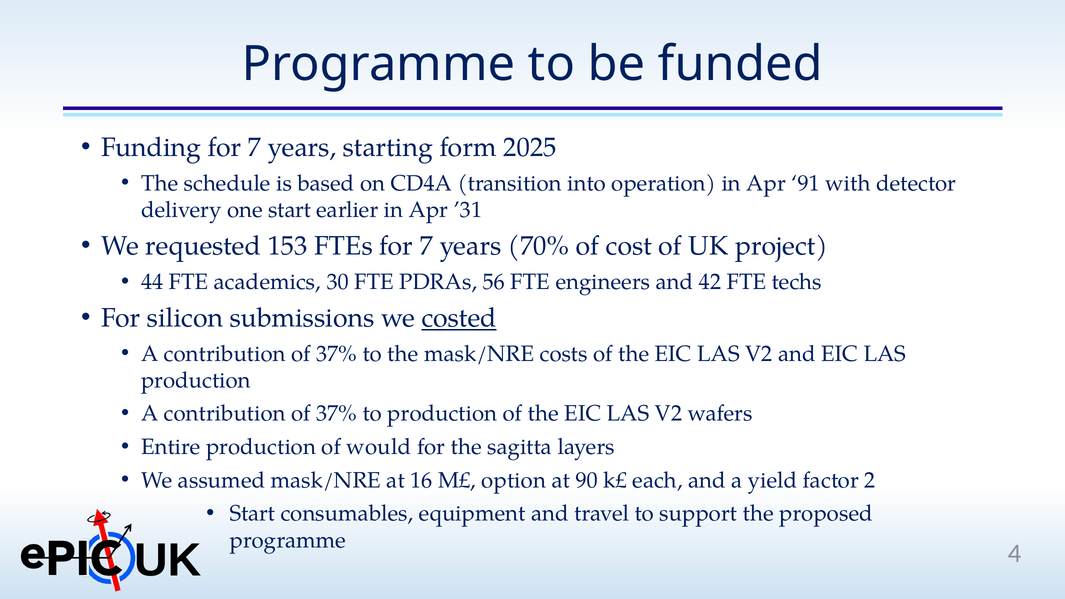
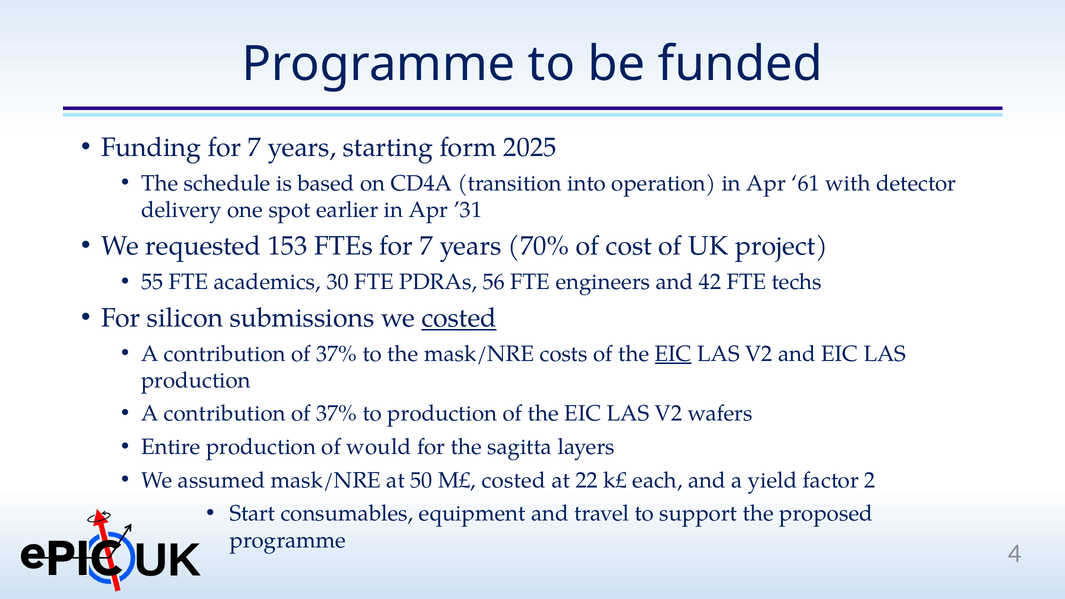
91: 91 -> 61 (806, 183)
one start: start -> spot (290, 210)
44: 44 -> 55 (152, 282)
EIC underline: none -> present (673, 354)
16: 16 -> 50 (421, 480)
M£ option: option -> costed (514, 480)
90: 90 -> 22 (587, 480)
